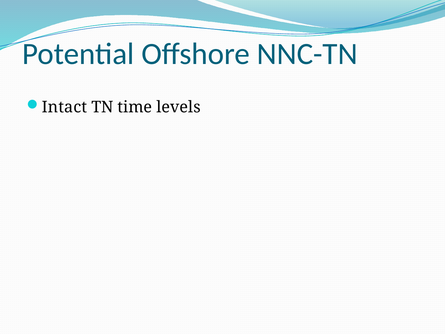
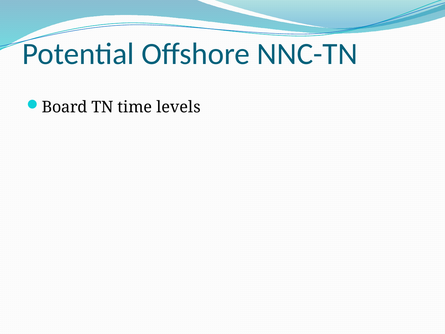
Intact: Intact -> Board (65, 107)
